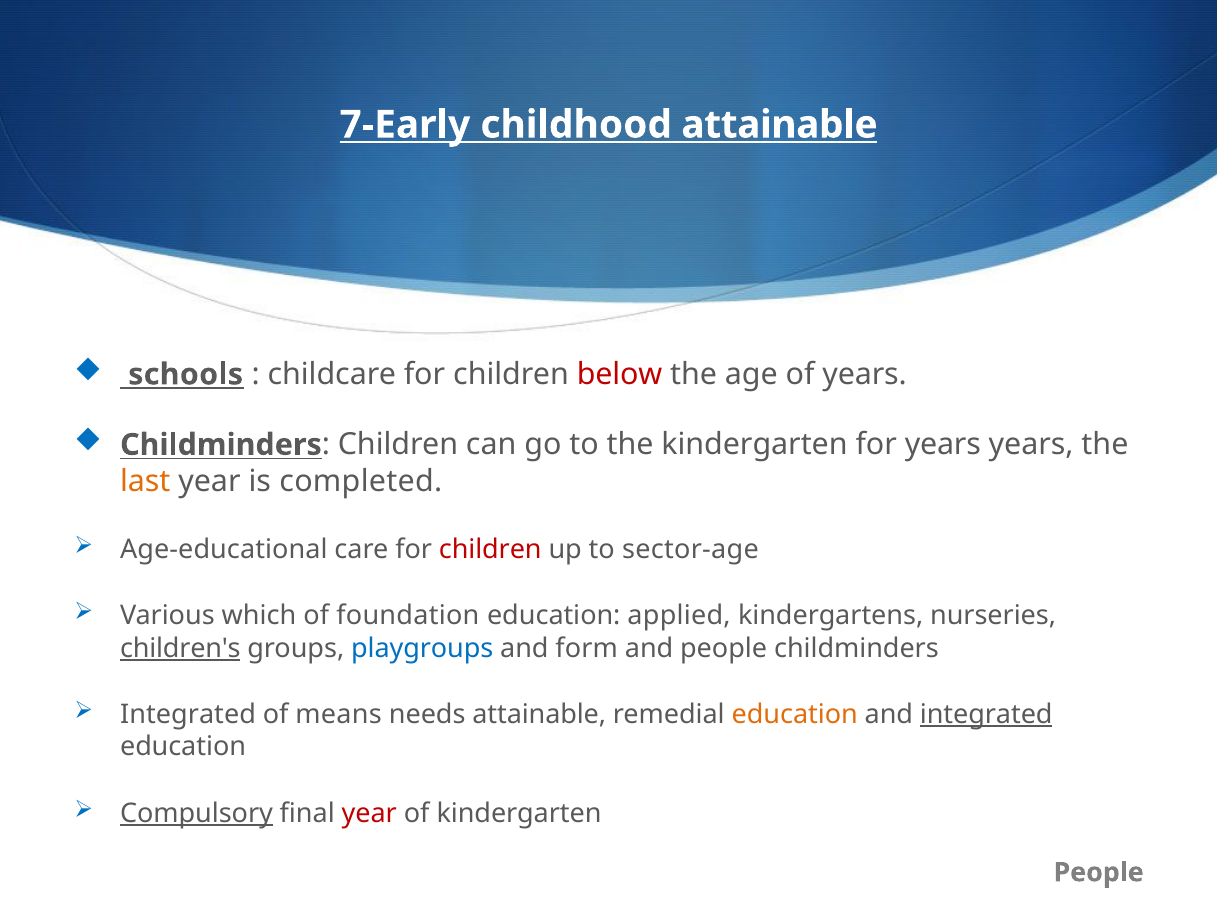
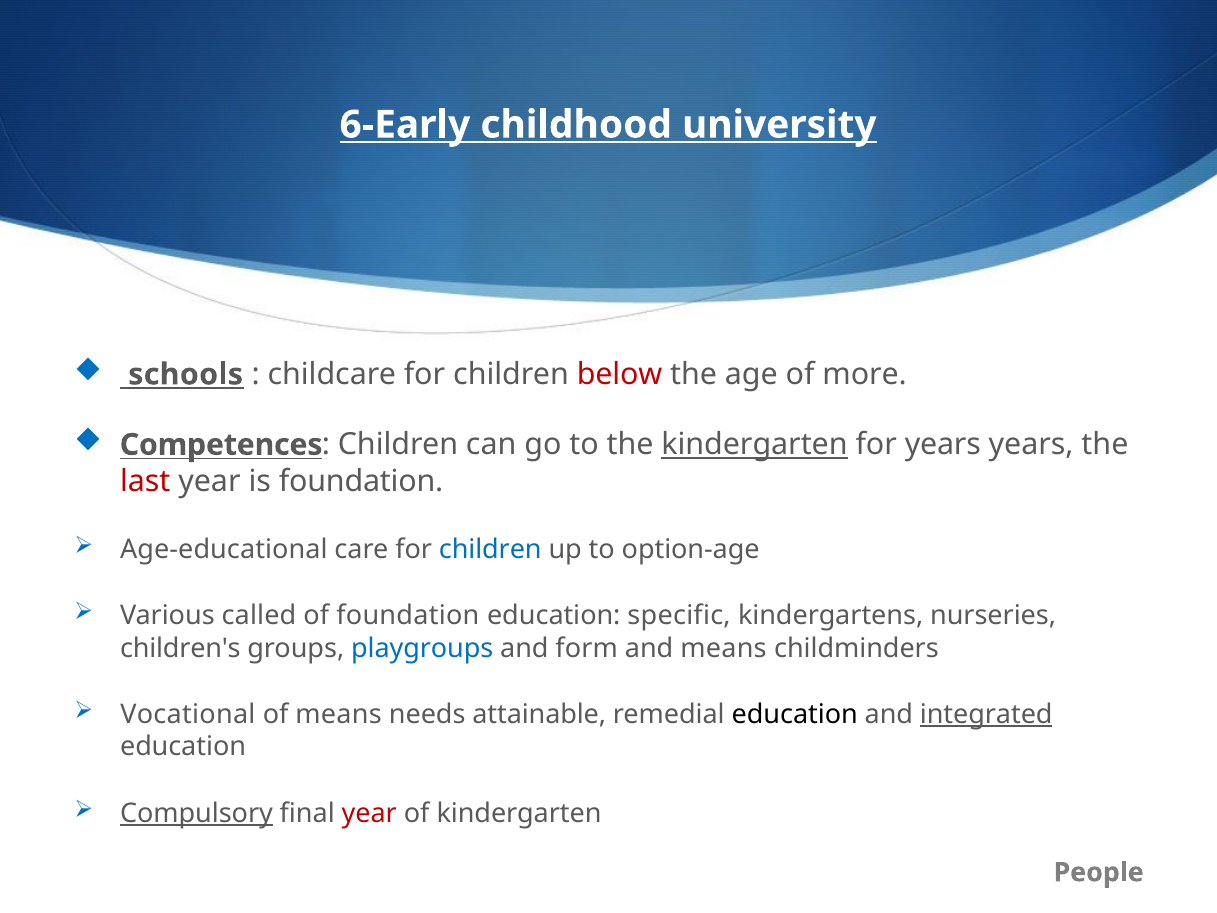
7-Early: 7-Early -> 6-Early (405, 125)
childhood attainable: attainable -> university (779, 125)
of years: years -> more (865, 374)
Childminders: Childminders -> Competences (221, 445)
kindergarten underline: none -> present (755, 445)
last colour: orange -> red (145, 481)
is completed: completed -> foundation (361, 481)
children colour: red -> blue (490, 549)
sector-age: sector-age -> option-age (691, 549)
which: which -> called (259, 615)
applied: applied -> specific (679, 615)
children's underline: present -> none (180, 648)
and people: people -> means (723, 648)
Integrated: Integrated -> Vocational (188, 714)
education colour: orange -> black (795, 714)
